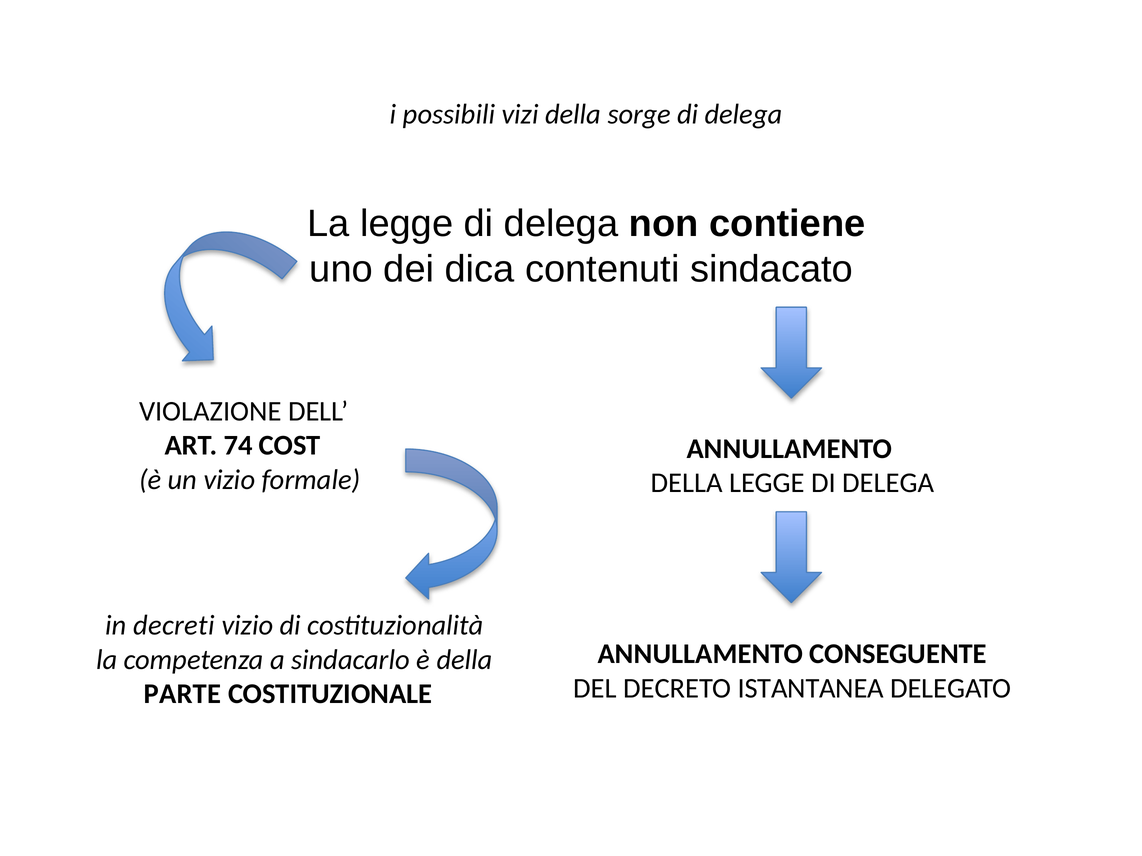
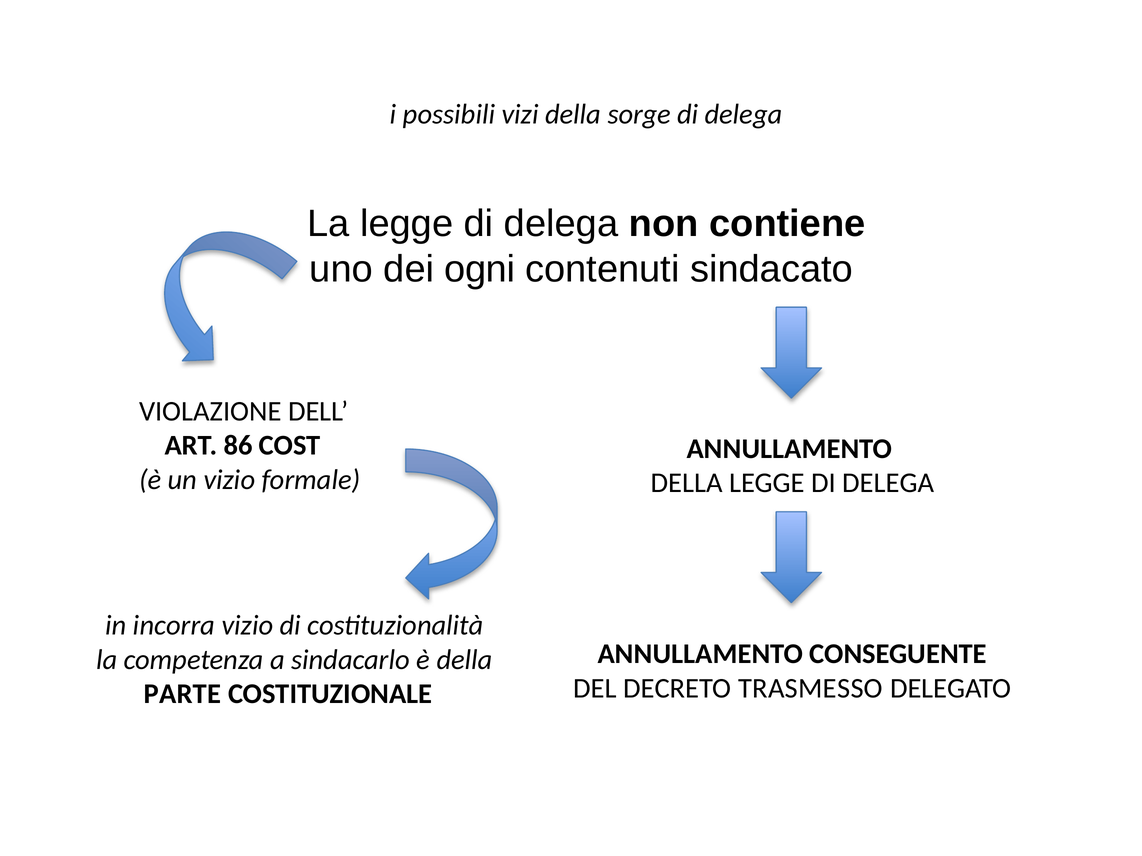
dica: dica -> ogni (480, 269)
74: 74 -> 86 (238, 446)
decreti: decreti -> incorra (174, 626)
ISTANTANEA: ISTANTANEA -> TRASMESSO (810, 689)
